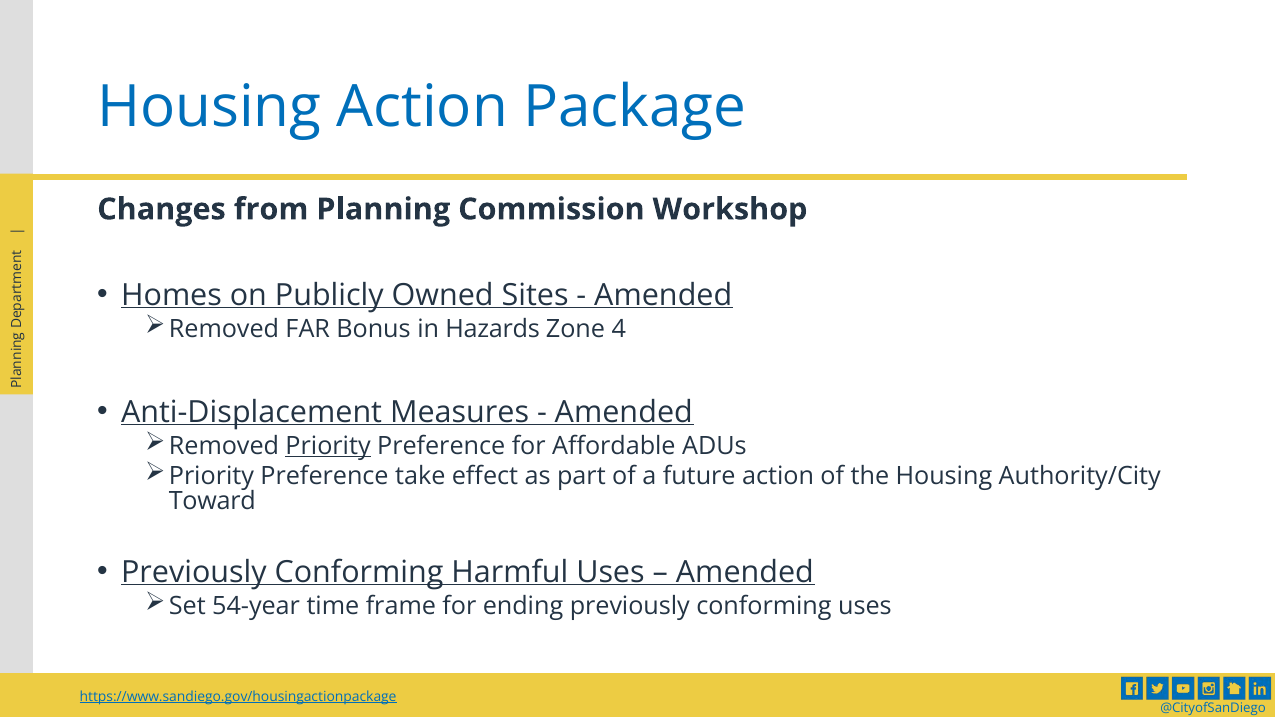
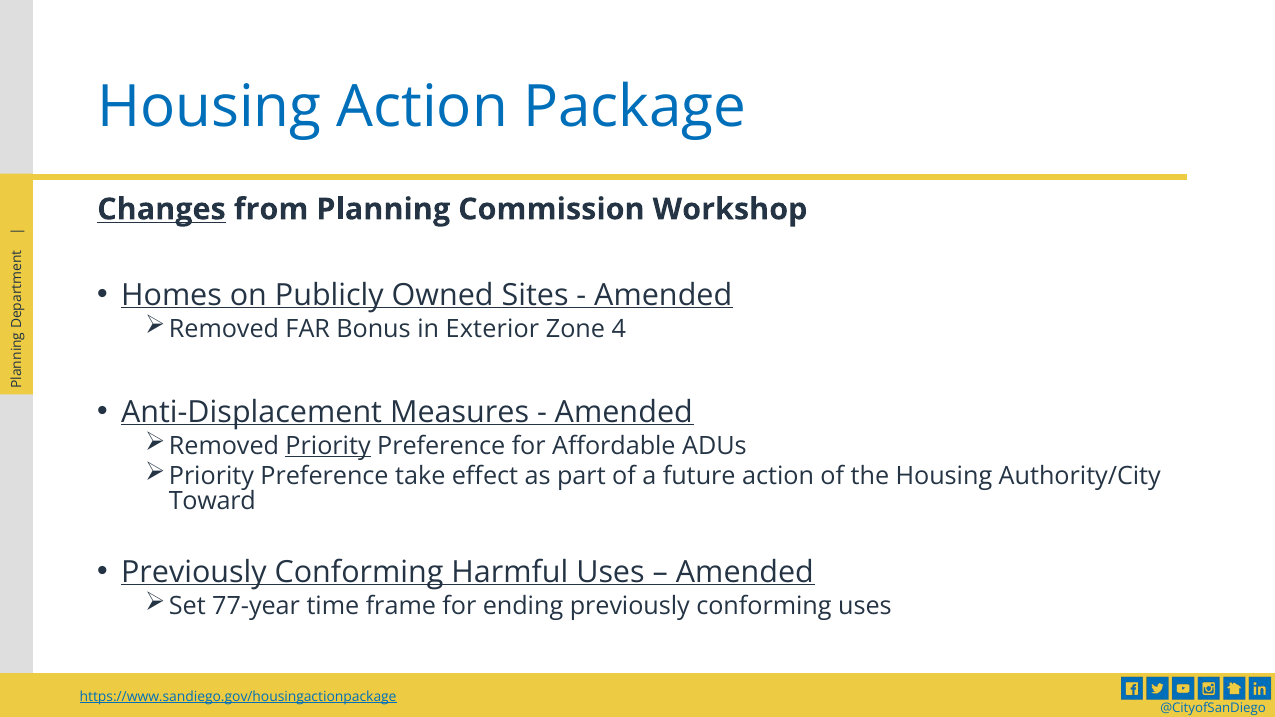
Changes underline: none -> present (161, 209)
Hazards: Hazards -> Exterior (492, 329)
54-year: 54-year -> 77-year (256, 606)
